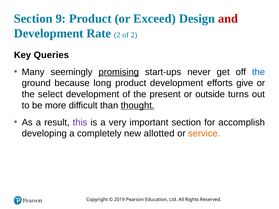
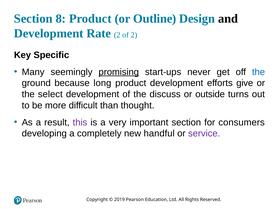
9: 9 -> 8 (61, 19)
Exceed: Exceed -> Outline (155, 19)
and colour: red -> black (228, 19)
Queries: Queries -> Specific (51, 55)
present: present -> discuss (165, 94)
thought underline: present -> none (138, 106)
accomplish: accomplish -> consumers (242, 122)
allotted: allotted -> handful (159, 134)
service colour: orange -> purple (204, 134)
